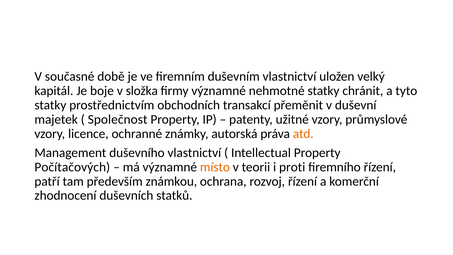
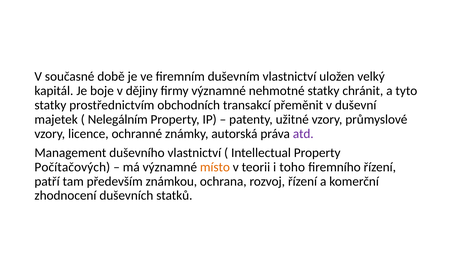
složka: složka -> dějiny (142, 91)
Společnost: Společnost -> Nelegálním (118, 119)
atd colour: orange -> purple (303, 134)
proti: proti -> toho (292, 167)
